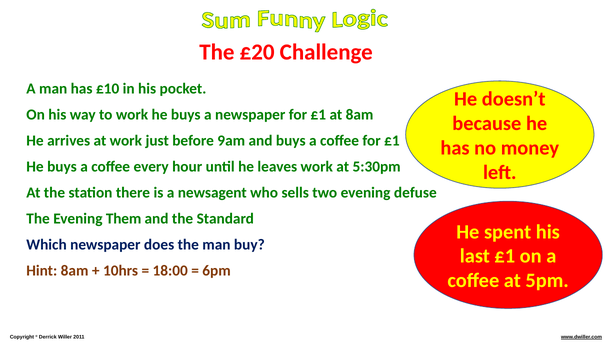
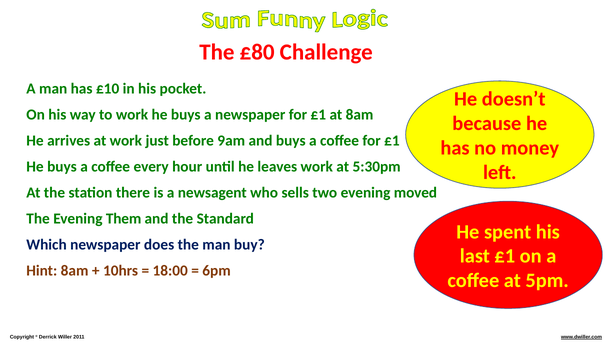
£20: £20 -> £80 (257, 52)
defuse: defuse -> moved (415, 193)
